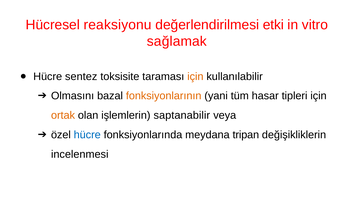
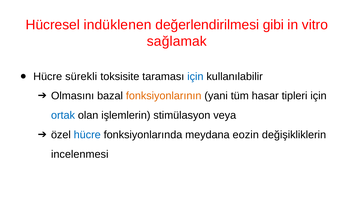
reaksiyonu: reaksiyonu -> indüklenen (118, 25)
etki: etki -> gibi (273, 25)
sentez: sentez -> sürekli (81, 77)
için colour: orange -> blue (195, 77)
ortak colour: orange -> blue (63, 115)
saptanabilir: saptanabilir -> stimülasyon (182, 115)
tripan: tripan -> eozin (246, 135)
